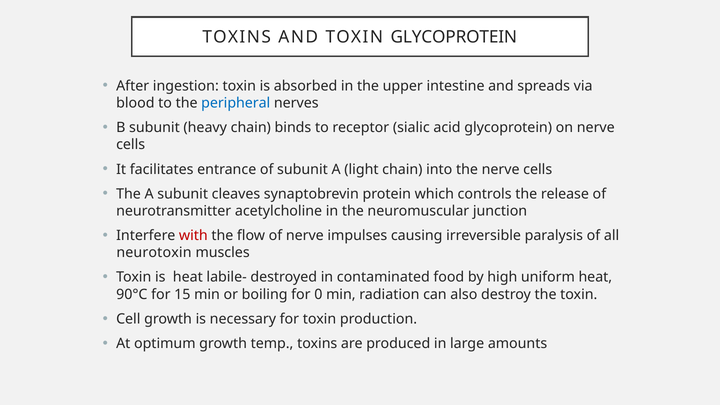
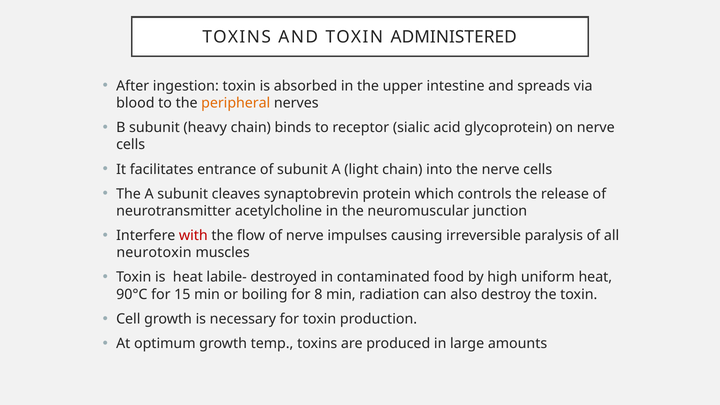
TOXIN GLYCOPROTEIN: GLYCOPROTEIN -> ADMINISTERED (454, 37)
peripheral colour: blue -> orange (236, 103)
0: 0 -> 8 (318, 294)
